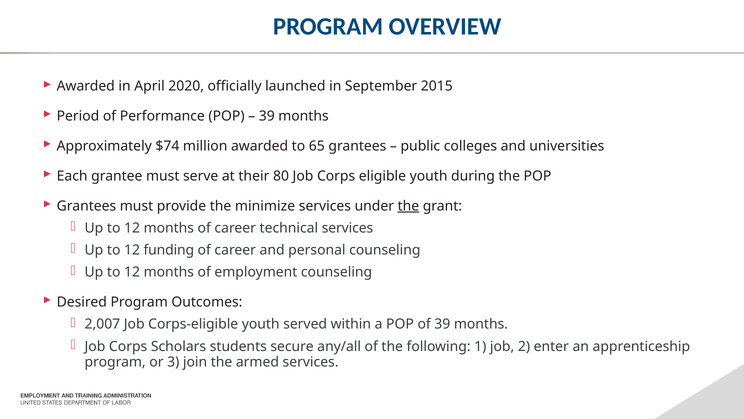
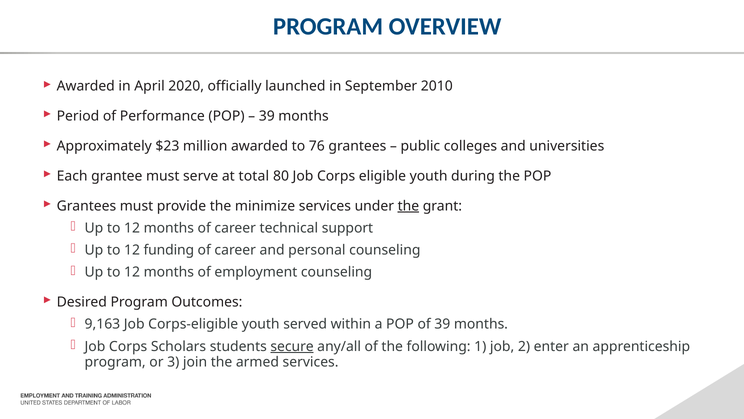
2015: 2015 -> 2010 (437, 86)
$74: $74 -> $23 (167, 146)
65: 65 -> 76 (317, 146)
their: their -> total (254, 176)
technical services: services -> support (347, 228)
2,007: 2,007 -> 9,163 (102, 324)
secure underline: none -> present (292, 346)
